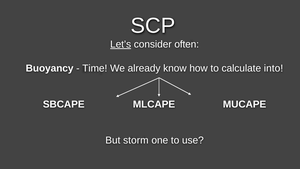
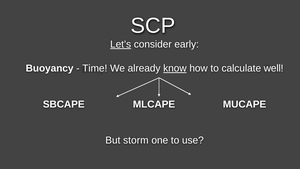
often: often -> early (187, 44)
know underline: none -> present (175, 68)
into: into -> well (274, 68)
